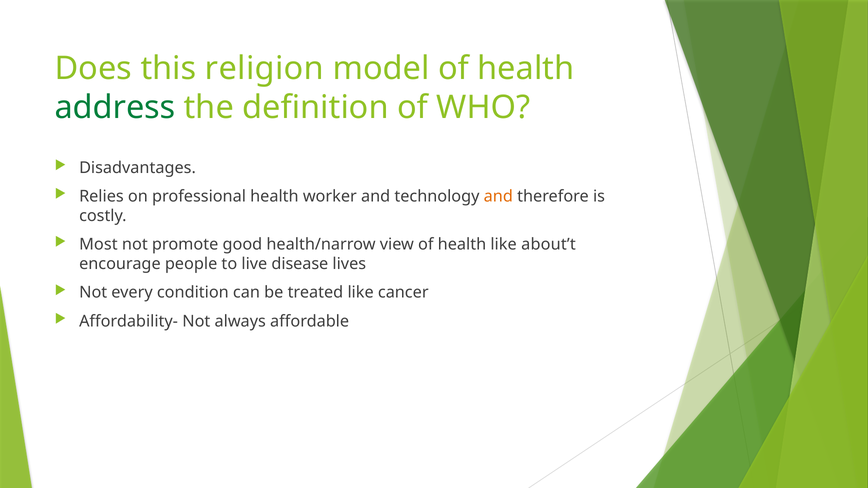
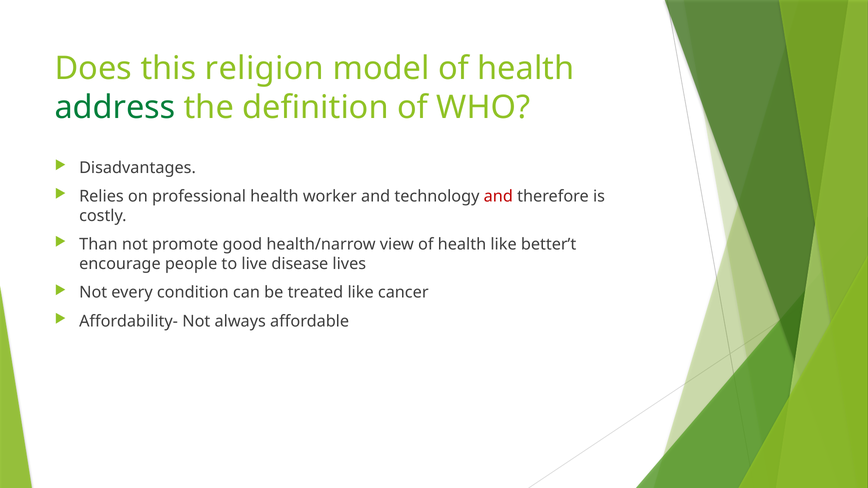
and colour: orange -> red (498, 197)
Most: Most -> Than (98, 245)
about’t: about’t -> better’t (549, 245)
